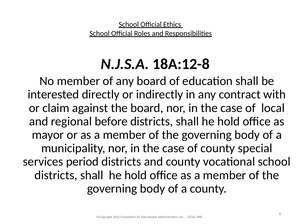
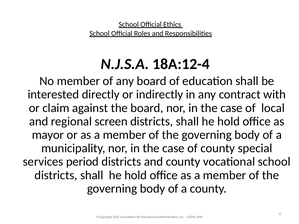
18A:12-8: 18A:12-8 -> 18A:12-4 (181, 64)
before: before -> screen (111, 122)
